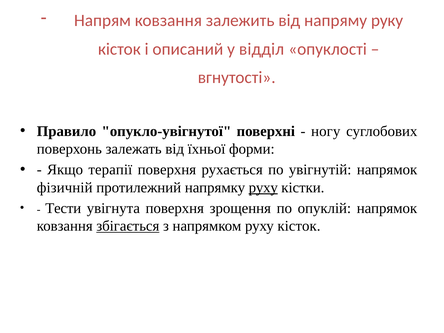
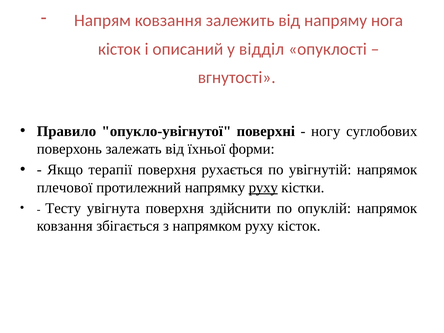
руку: руку -> нога (387, 21)
фізичній: фізичній -> плечової (65, 188)
Тести: Тести -> Тесту (63, 208)
зрощення: зрощення -> здійснити (240, 208)
збігається underline: present -> none (128, 226)
